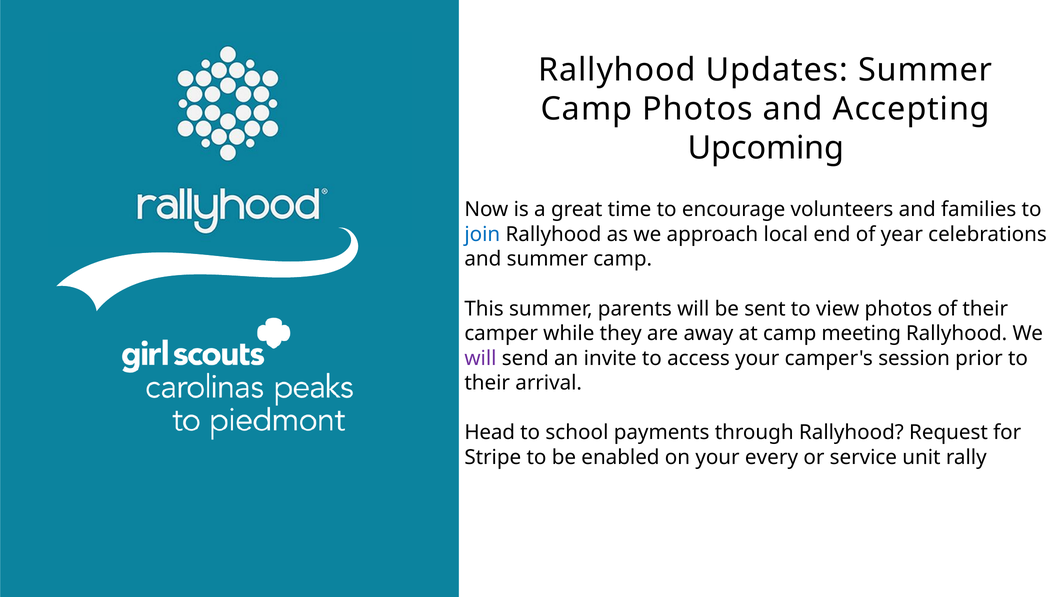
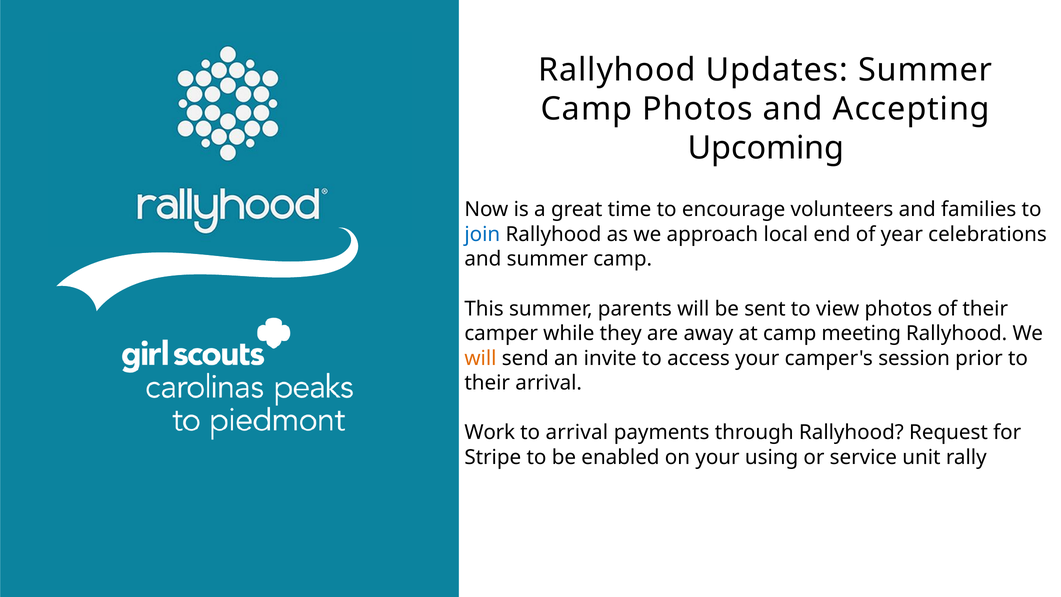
will colour: purple -> orange (480, 358)
Head: Head -> Work (490, 432)
to school: school -> arrival (577, 432)
every: every -> using (772, 457)
